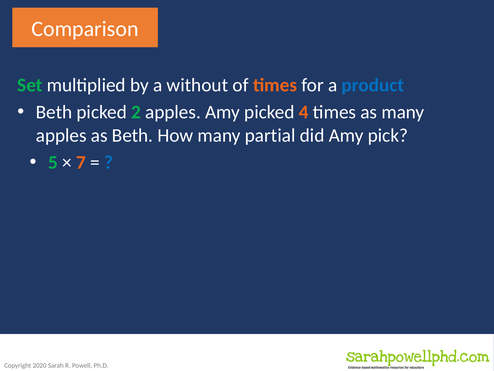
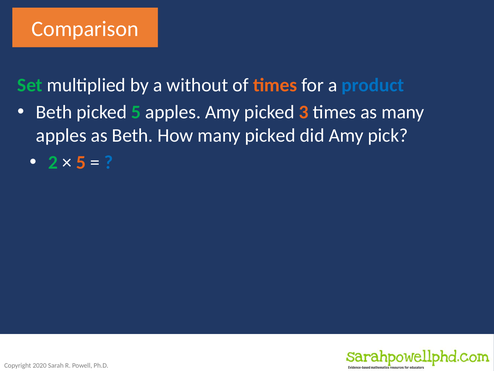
picked 2: 2 -> 5 (136, 112)
4: 4 -> 3 (304, 112)
many partial: partial -> picked (270, 135)
5: 5 -> 2 (53, 162)
7: 7 -> 5 (81, 162)
